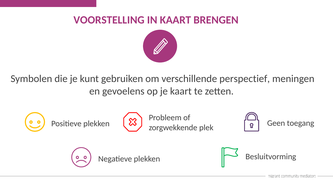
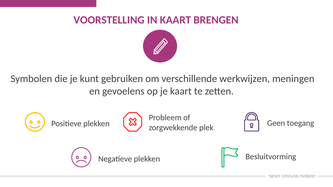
perspectief: perspectief -> werkwijzen (245, 79)
